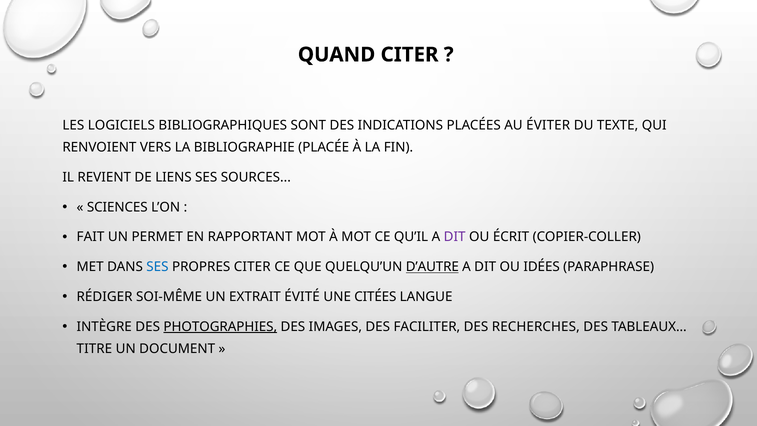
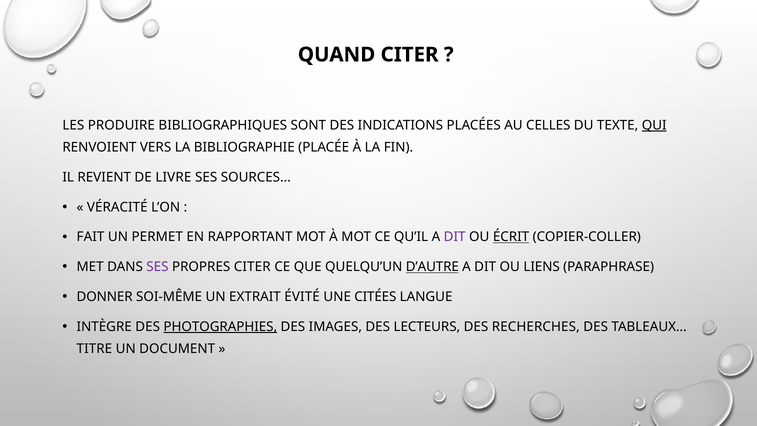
LOGICIELS: LOGICIELS -> PRODUIRE (121, 125)
ÉVITER: ÉVITER -> CELLES (548, 125)
QUI underline: none -> present (654, 125)
LIENS: LIENS -> LIVRE (173, 177)
SCIENCES: SCIENCES -> VÉRACITÉ (117, 207)
ÉCRIT underline: none -> present (511, 237)
SES colour: blue -> purple (157, 267)
IDÉES: IDÉES -> LIENS (542, 267)
RÉDIGER: RÉDIGER -> DONNER (105, 297)
FACILITER: FACILITER -> LECTEURS (427, 327)
